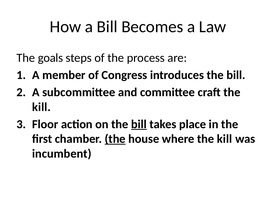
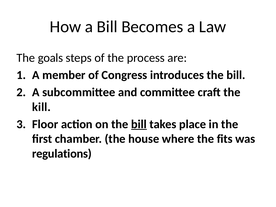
the underline: present -> none (115, 139)
where the kill: kill -> fits (225, 139)
incumbent: incumbent -> regulations (62, 154)
